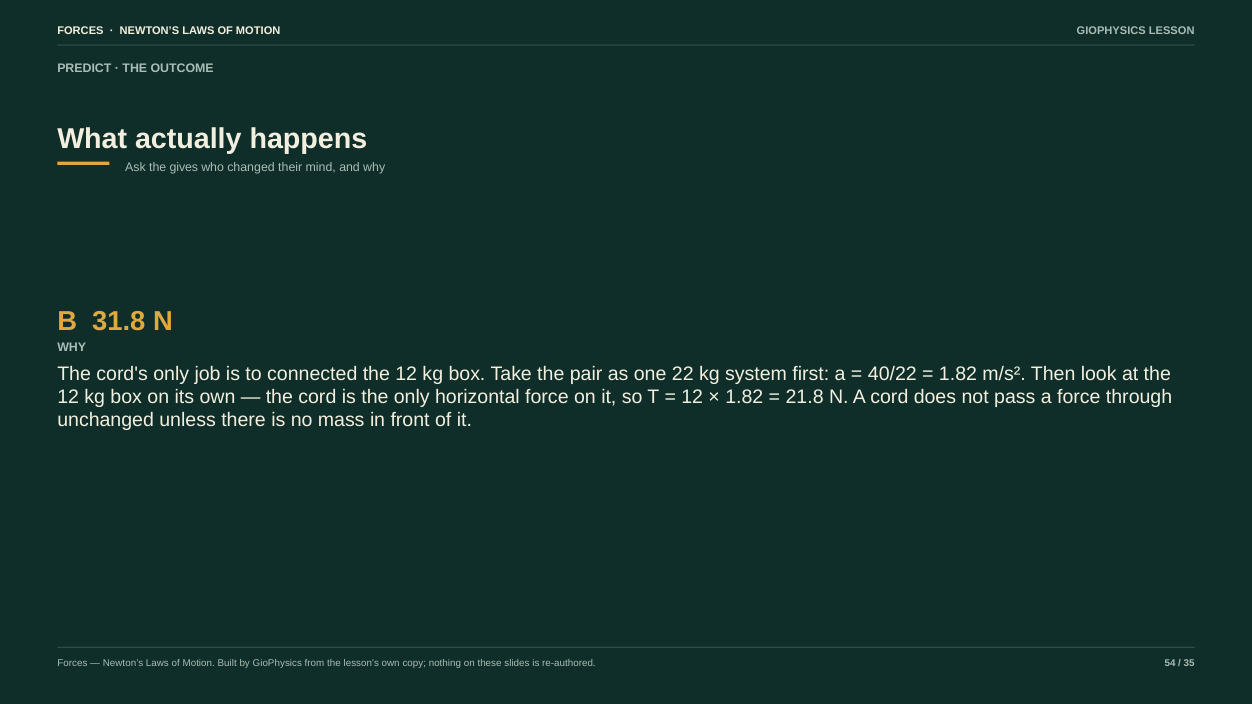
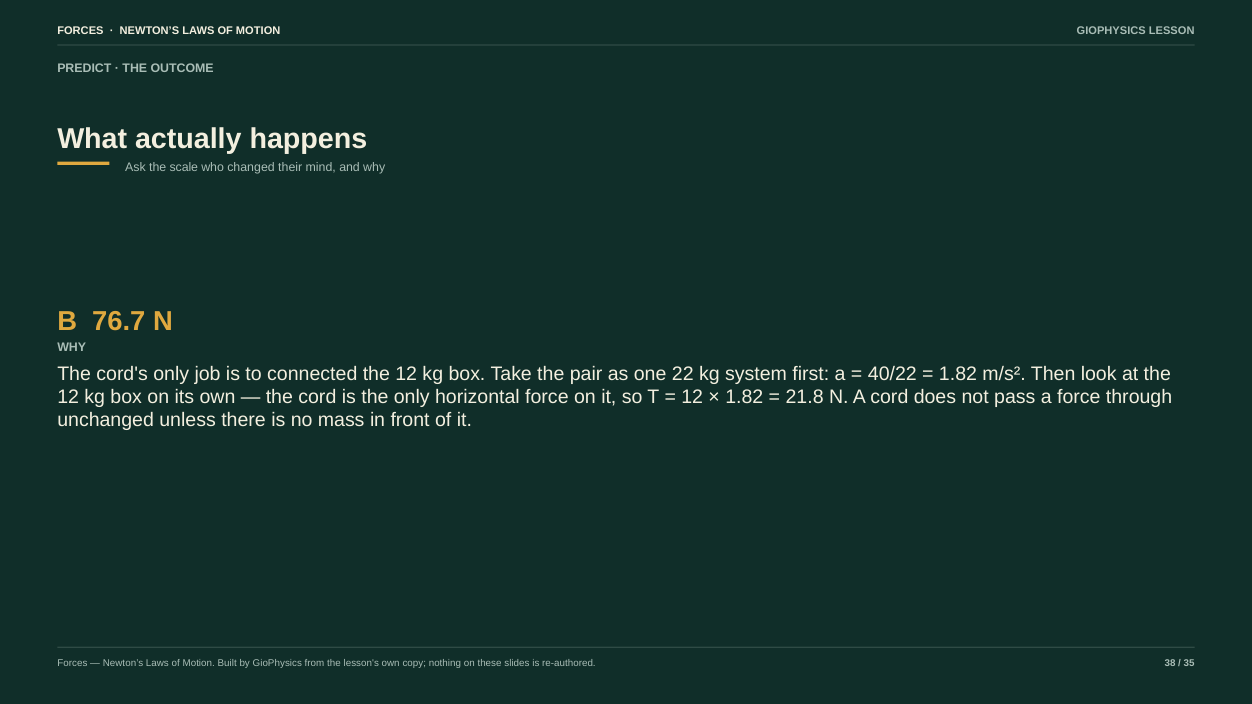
gives: gives -> scale (184, 167)
31.8: 31.8 -> 76.7 (119, 322)
54: 54 -> 38 (1170, 664)
